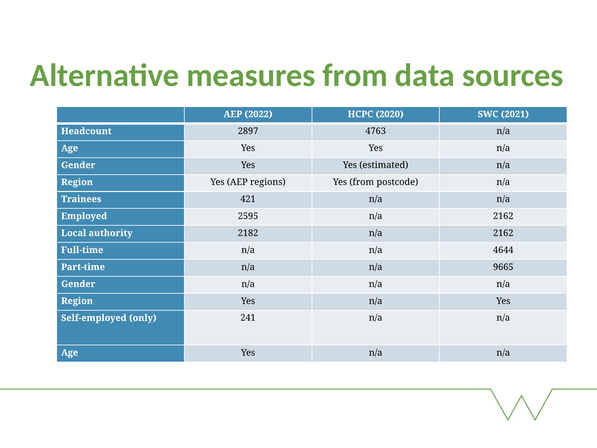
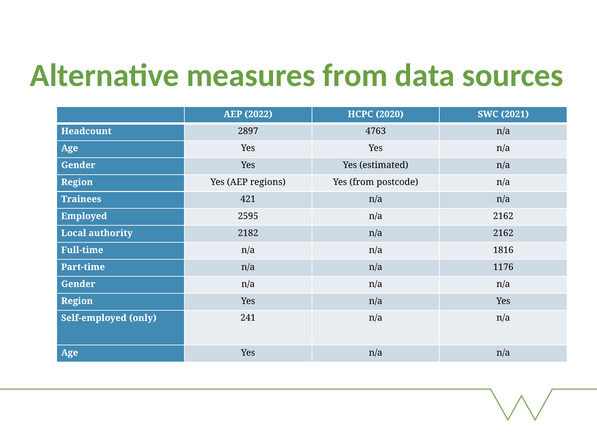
4644: 4644 -> 1816 (503, 250)
9665: 9665 -> 1176 (503, 267)
